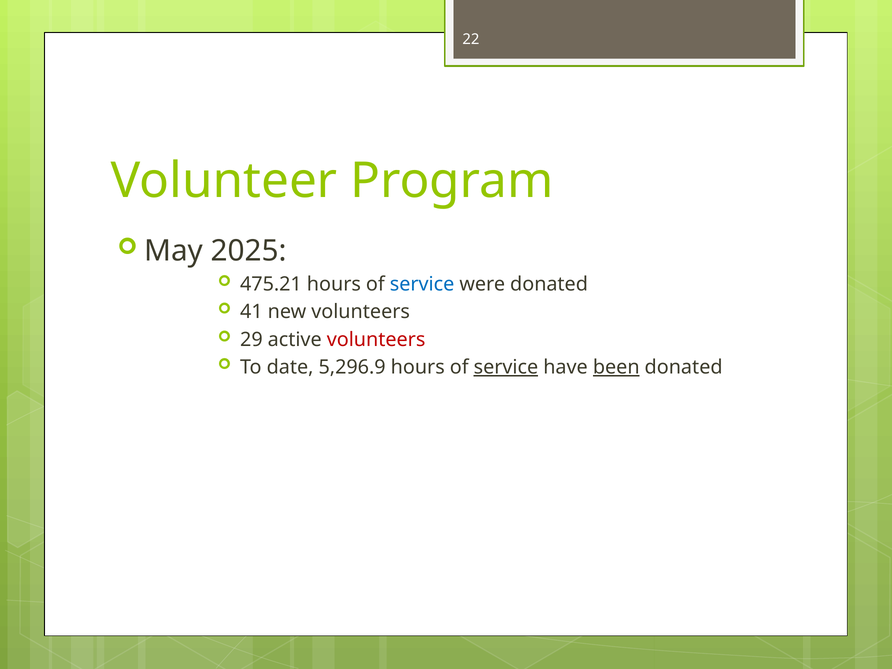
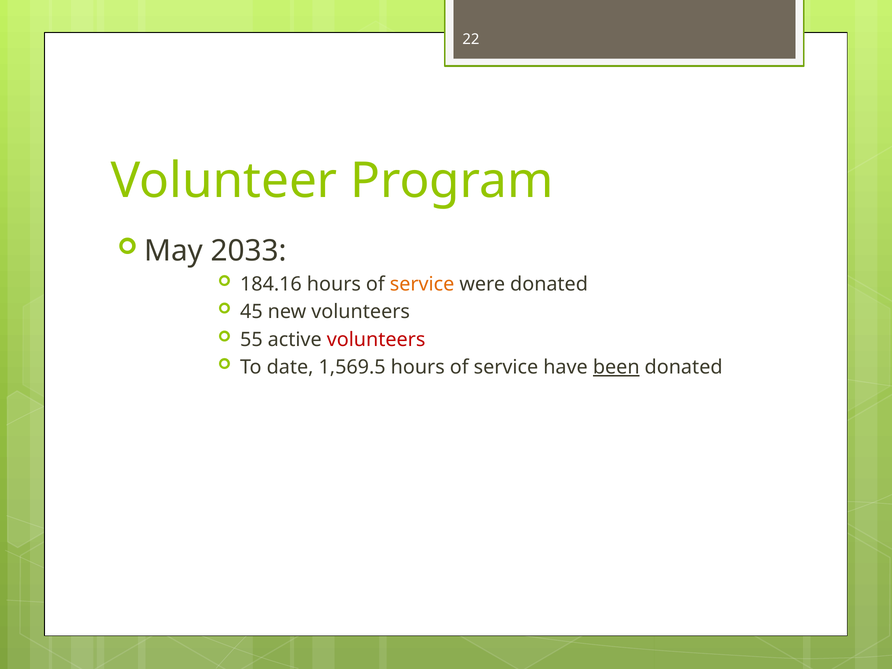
2025: 2025 -> 2033 (249, 251)
475.21: 475.21 -> 184.16 (271, 284)
service colour: blue -> orange (422, 284)
41: 41 -> 45 (251, 312)
29: 29 -> 55 (251, 340)
5,296.9: 5,296.9 -> 1,569.5 (352, 367)
service underline: present -> none (506, 367)
